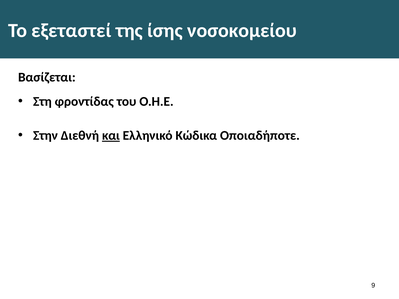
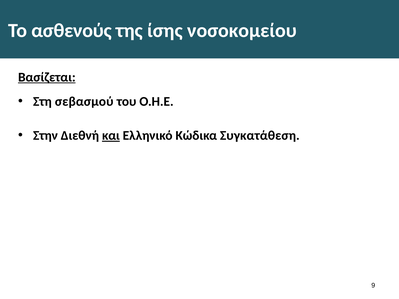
εξεταστεί: εξεταστεί -> ασθενούς (72, 31)
Βασίζεται underline: none -> present (47, 77)
φροντίδας: φροντίδας -> σεβασμού (84, 101)
Οποιαδήποτε: Οποιαδήποτε -> Συγκατάθεση (260, 136)
